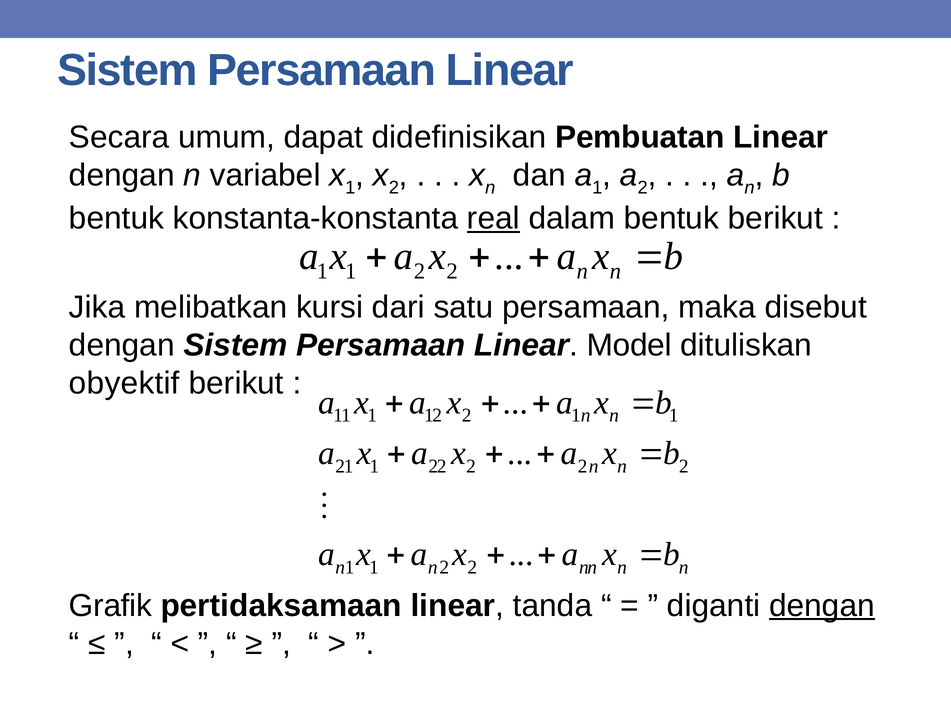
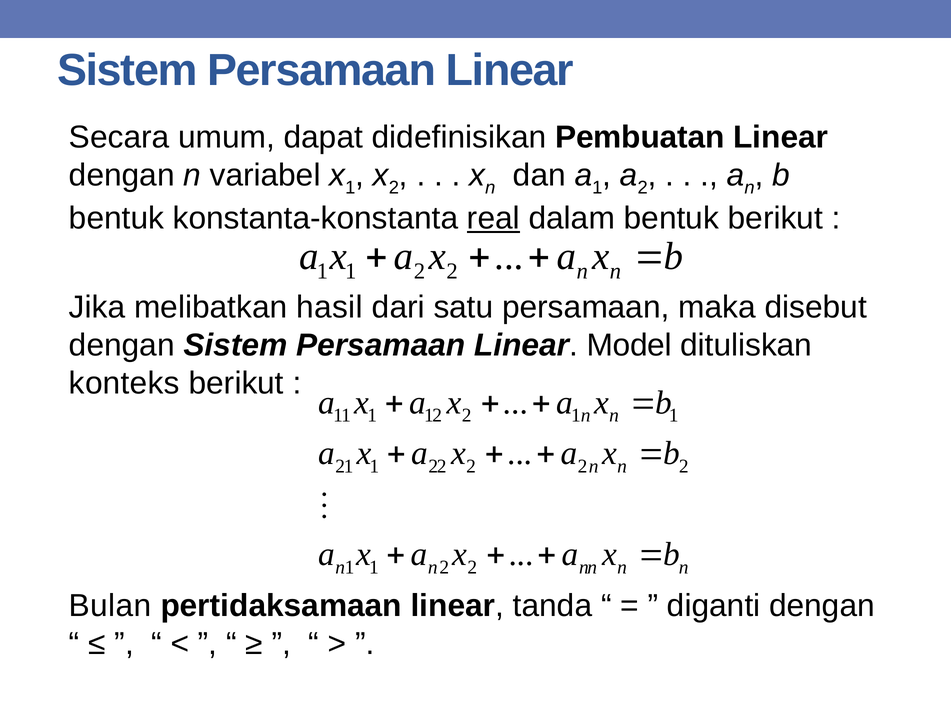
kursi: kursi -> hasil (329, 307)
obyektif: obyektif -> konteks (124, 383)
Grafik: Grafik -> Bulan (110, 605)
dengan underline: present -> none (822, 605)
